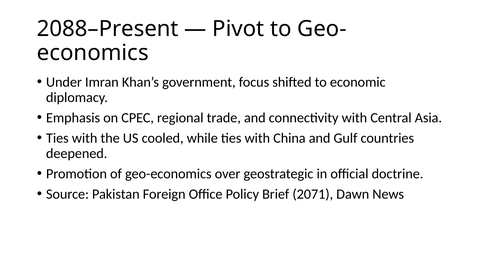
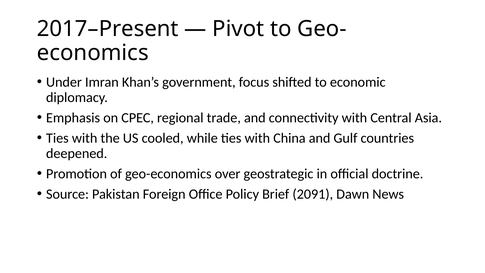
2088–Present: 2088–Present -> 2017–Present (108, 29)
2071: 2071 -> 2091 (313, 194)
